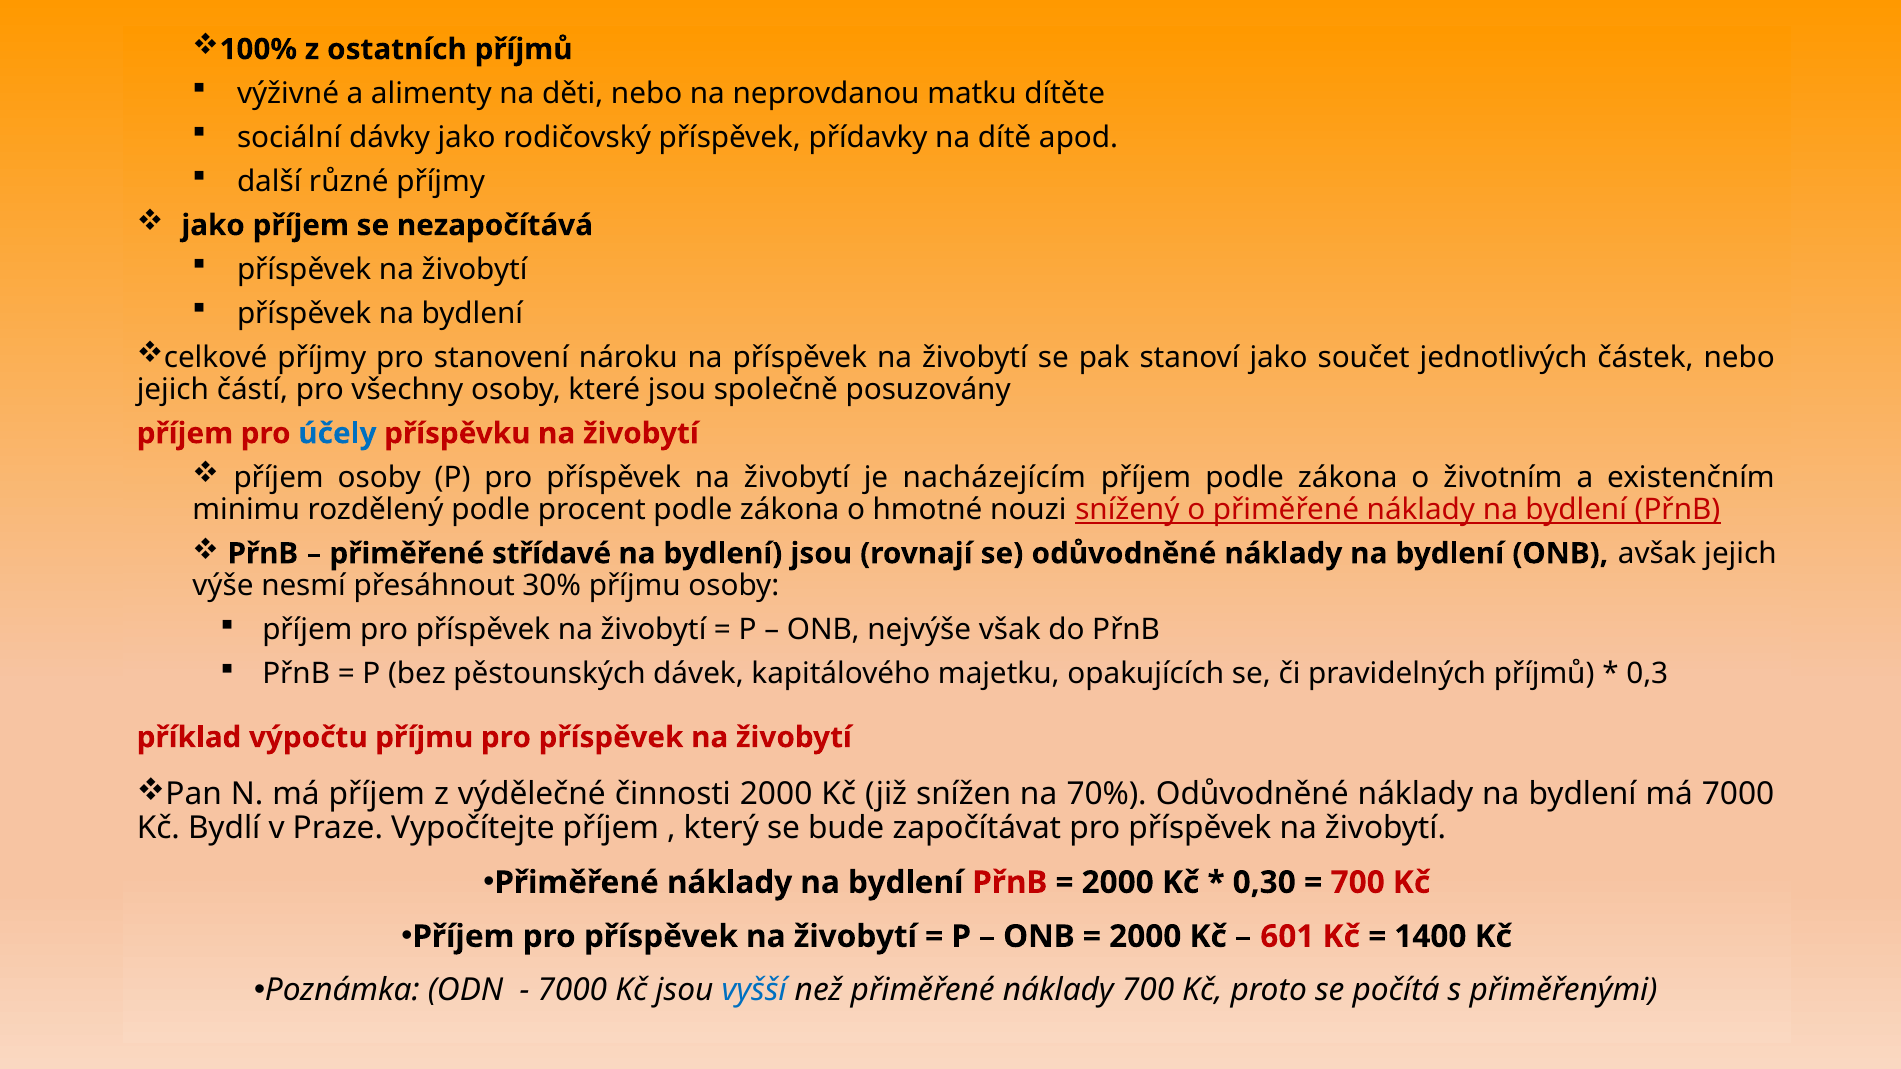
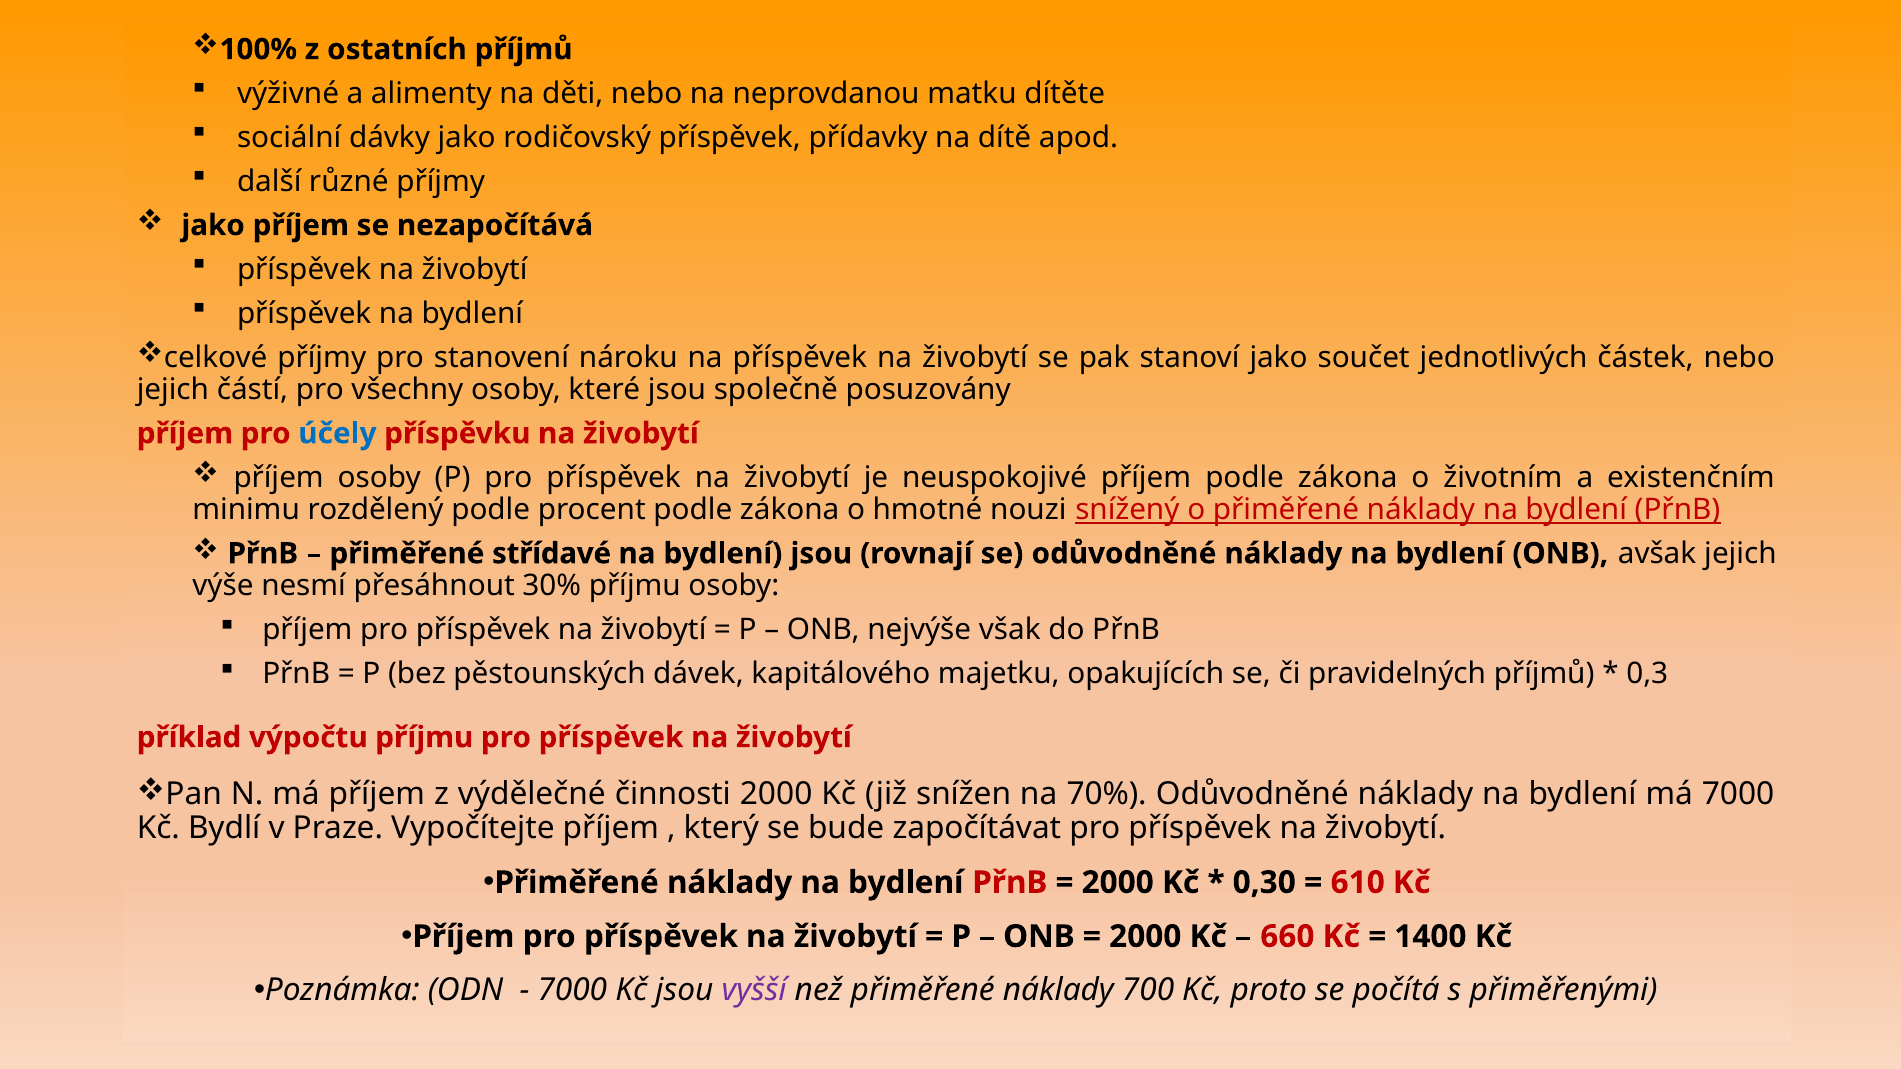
nacházejícím: nacházejícím -> neuspokojivé (994, 478)
700: 700 -> 610 (1358, 883)
601: 601 -> 660 (1287, 937)
vyšší colour: blue -> purple (754, 991)
